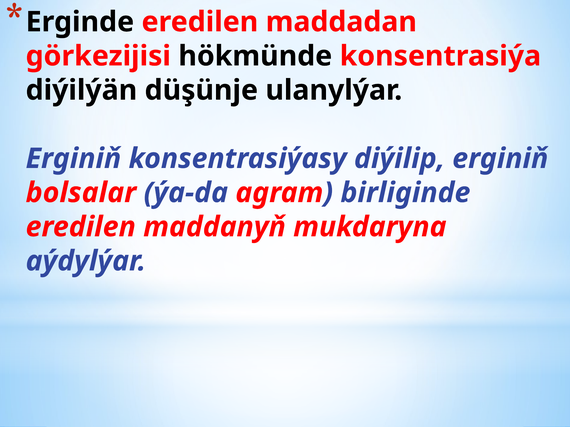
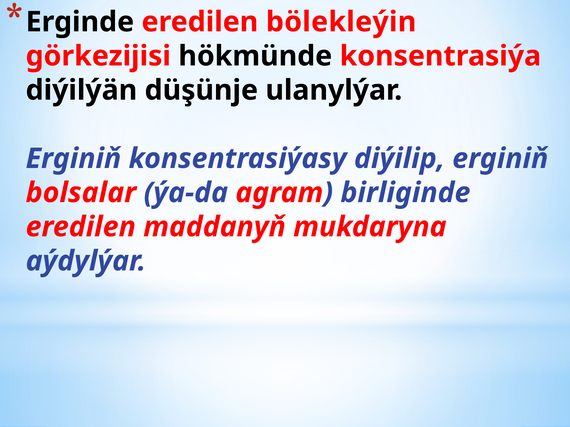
maddadan: maddadan -> bölekleýin (341, 22)
